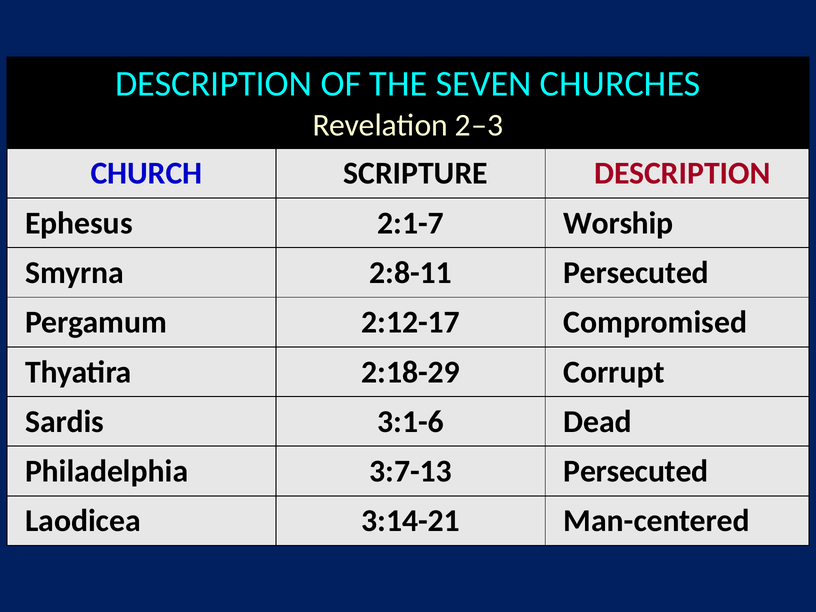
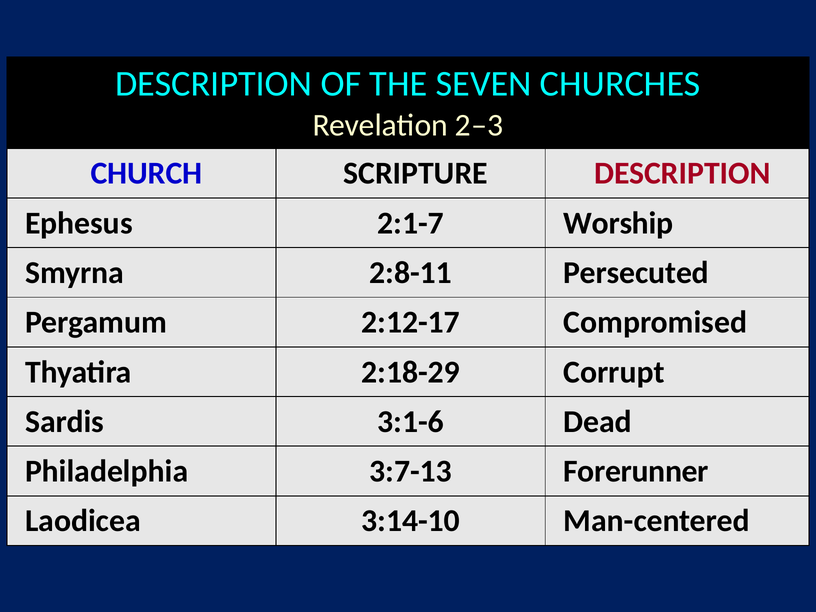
3:7-13 Persecuted: Persecuted -> Forerunner (636, 471)
3:14-21: 3:14-21 -> 3:14-10 (411, 521)
